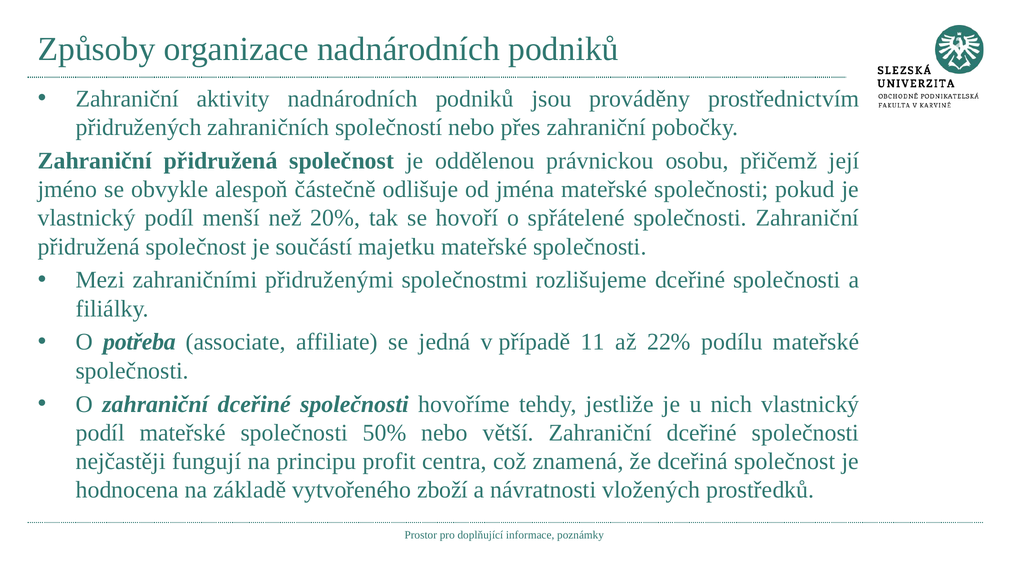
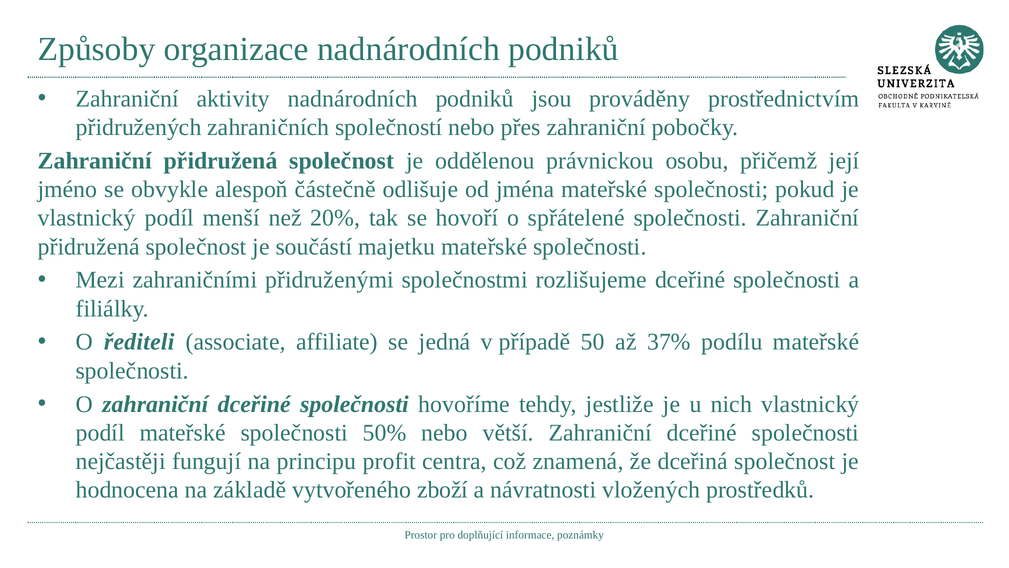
potřeba: potřeba -> řediteli (139, 342)
11: 11 -> 50 (593, 342)
22%: 22% -> 37% (669, 342)
